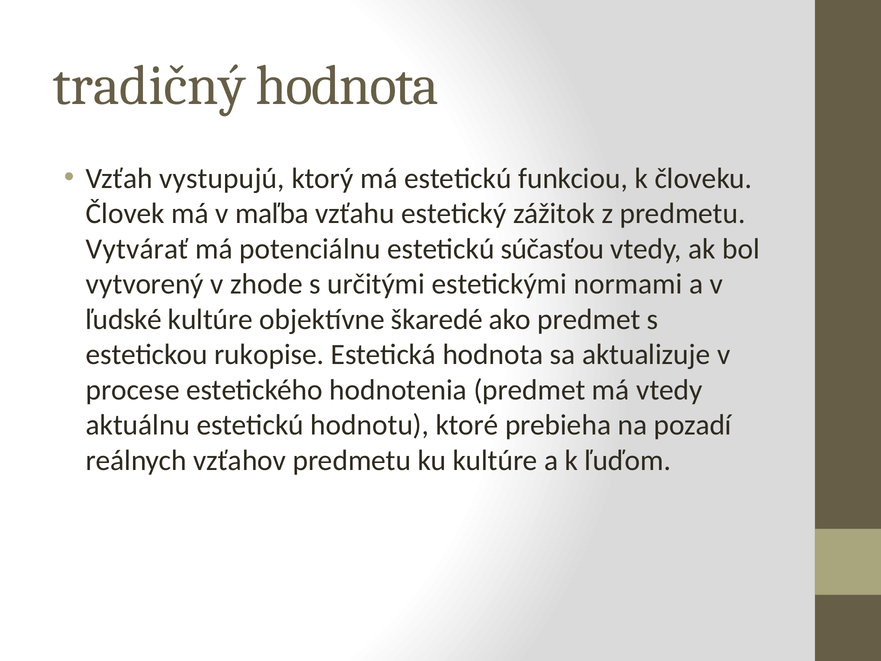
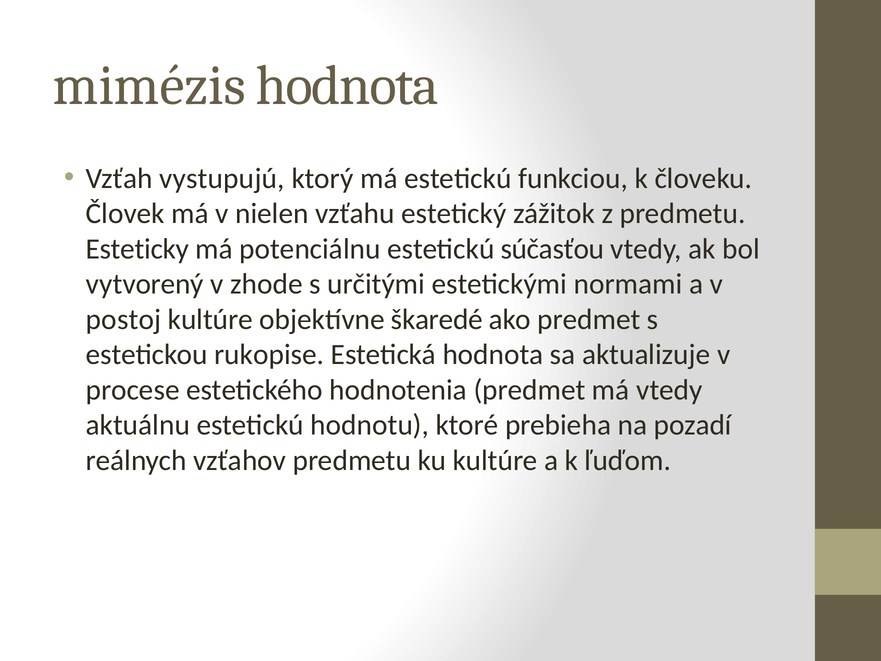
tradičný: tradičný -> mimézis (149, 85)
maľba: maľba -> nielen (272, 214)
Vytvárať: Vytvárať -> Esteticky (137, 249)
ľudské: ľudské -> postoj (124, 319)
